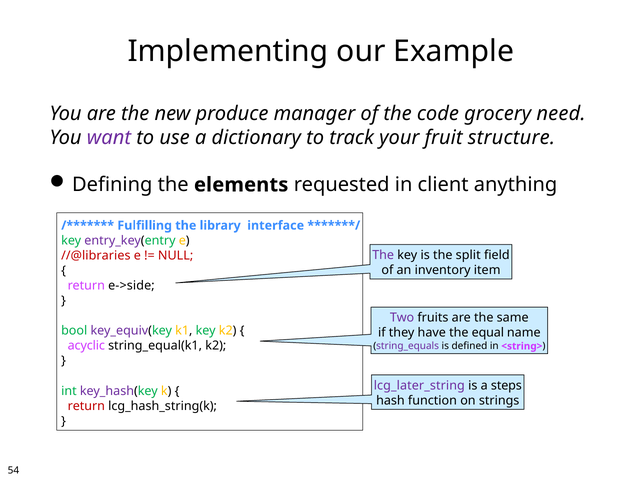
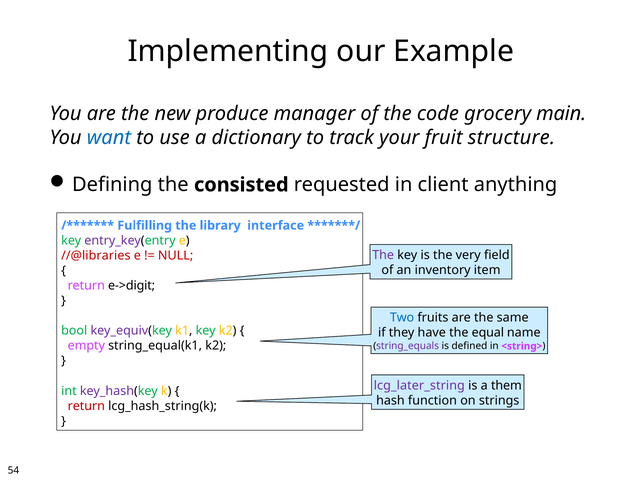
need: need -> main (561, 114)
want colour: purple -> blue (109, 138)
elements: elements -> consisted (241, 185)
split: split -> very (468, 255)
e->side: e->side -> e->digit (132, 286)
Two colour: purple -> blue (402, 318)
acyclic: acyclic -> empty (86, 346)
steps: steps -> them (506, 386)
